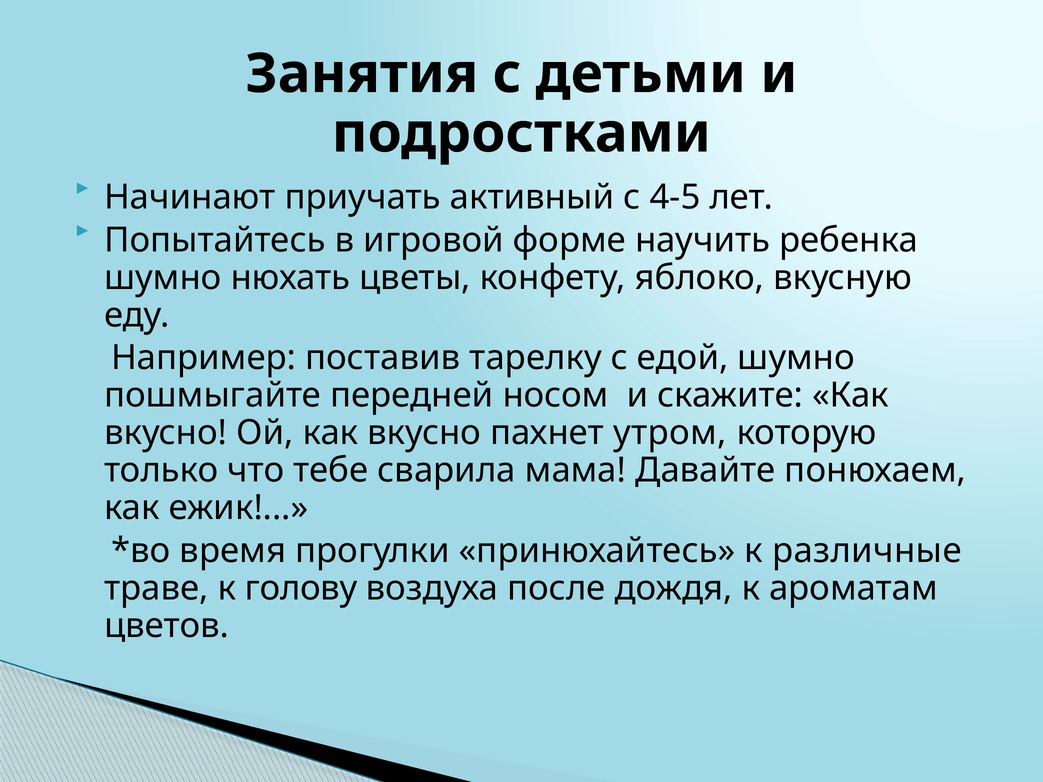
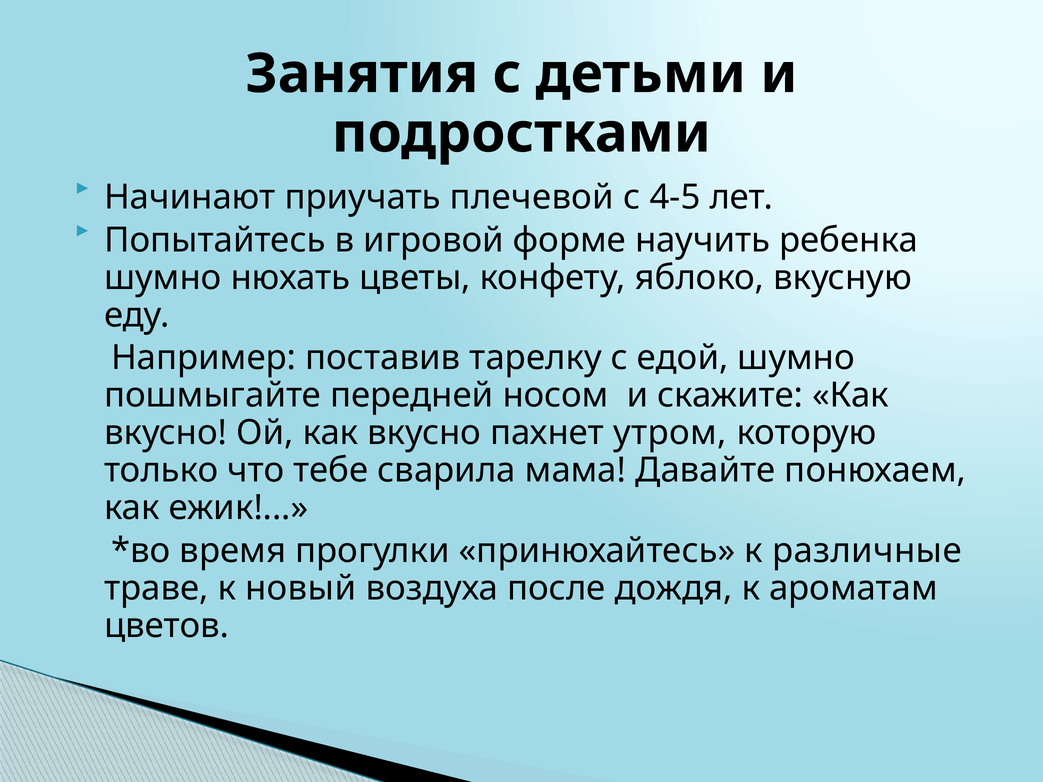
активный: активный -> плечевой (532, 197)
голову: голову -> новый (301, 588)
